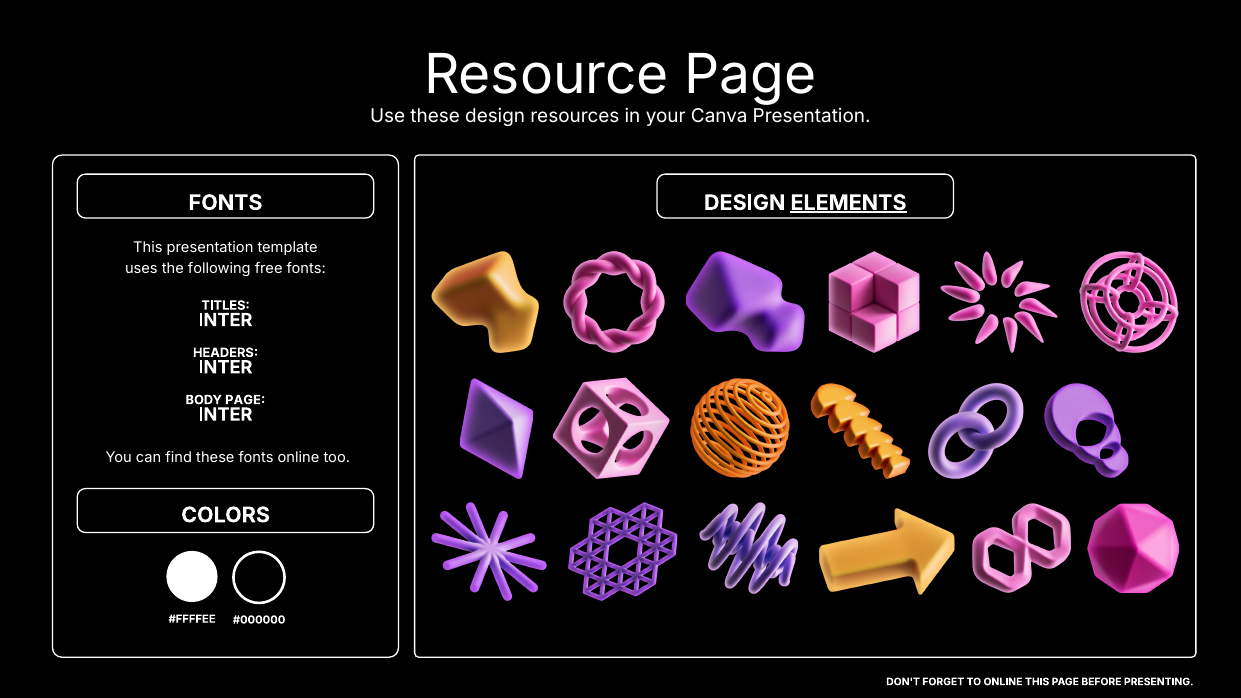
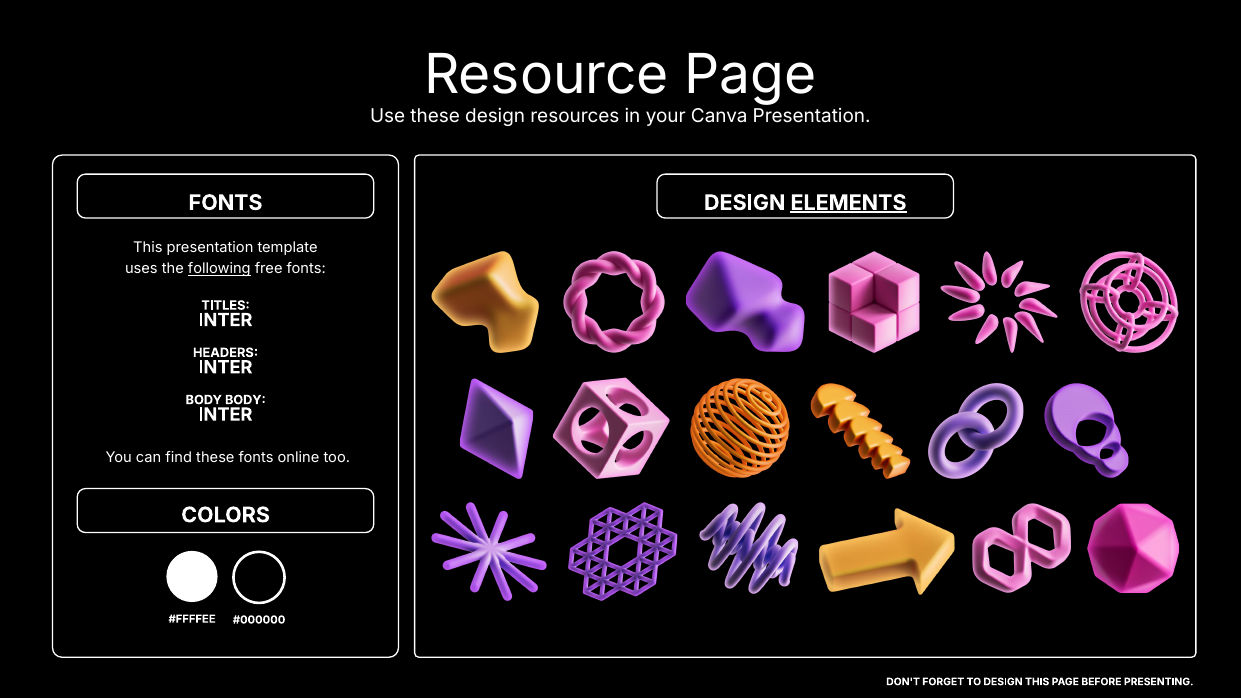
following underline: none -> present (219, 269)
BODY PAGE: PAGE -> BODY (245, 400)
TO ONLINE: ONLINE -> DESIGN (1003, 682)
